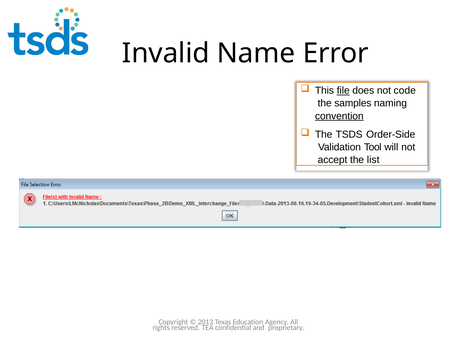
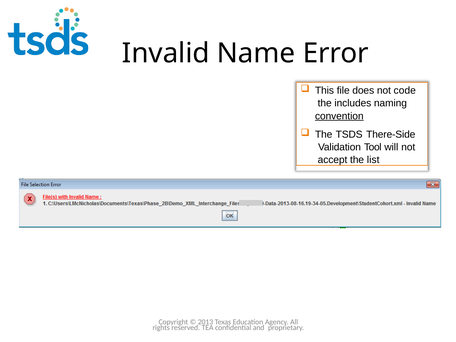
file underline: present -> none (343, 91)
samples: samples -> includes (353, 103)
Order-Side: Order-Side -> There-Side (391, 134)
